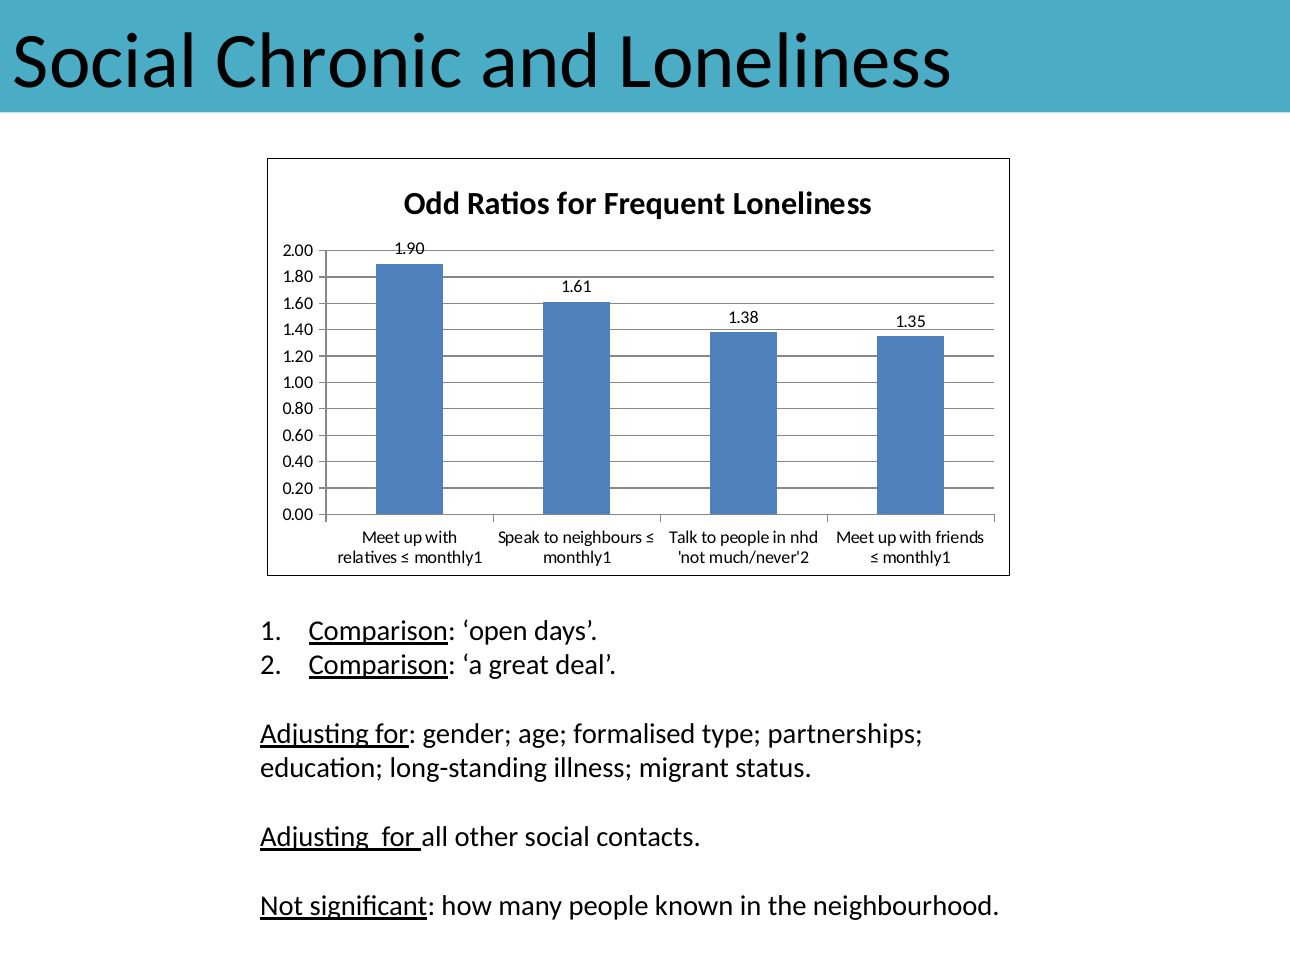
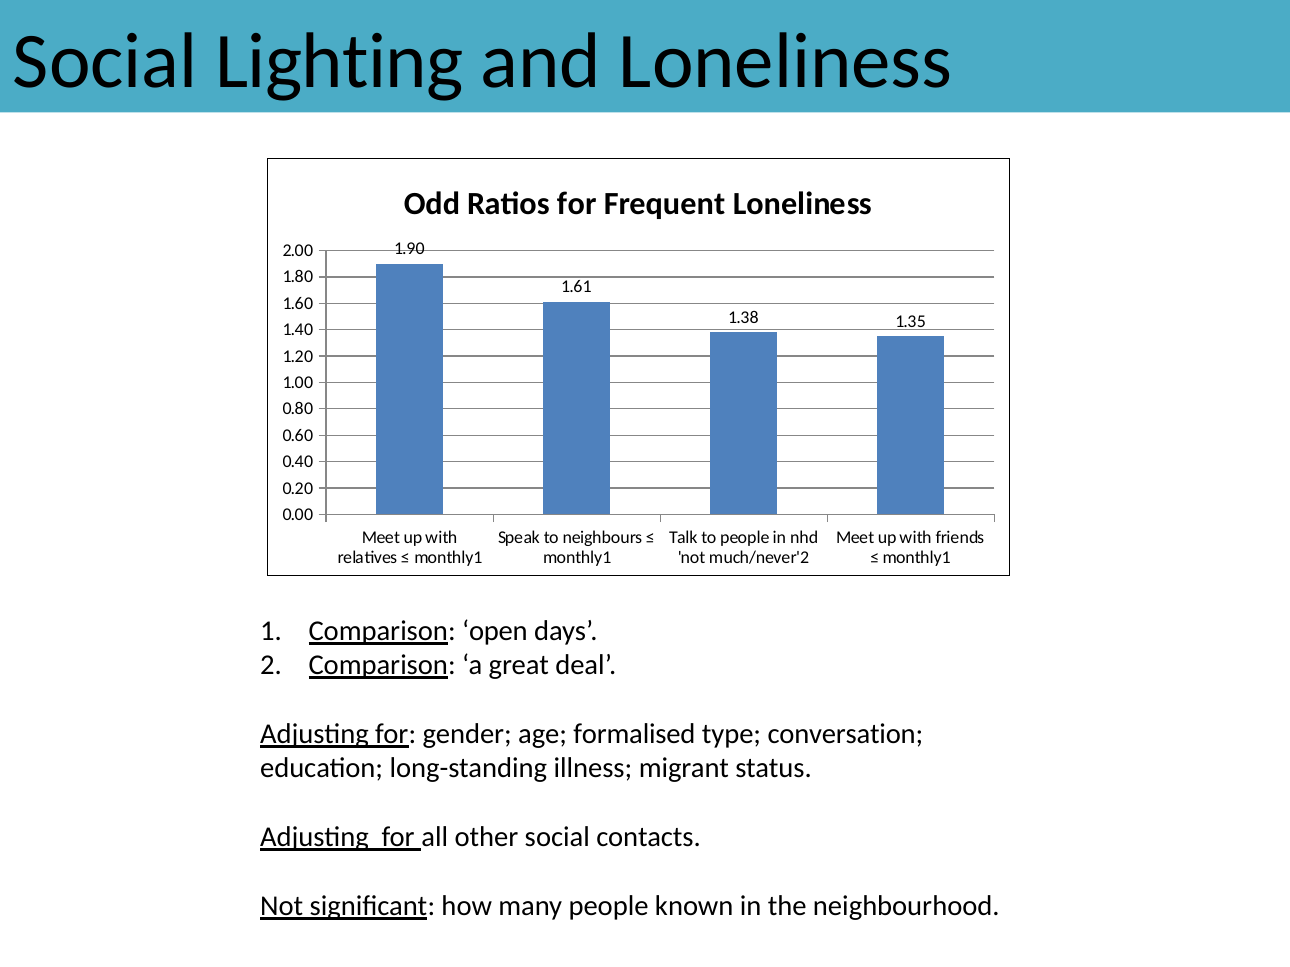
Chronic: Chronic -> Lighting (339, 62)
partnerships: partnerships -> conversation (845, 734)
